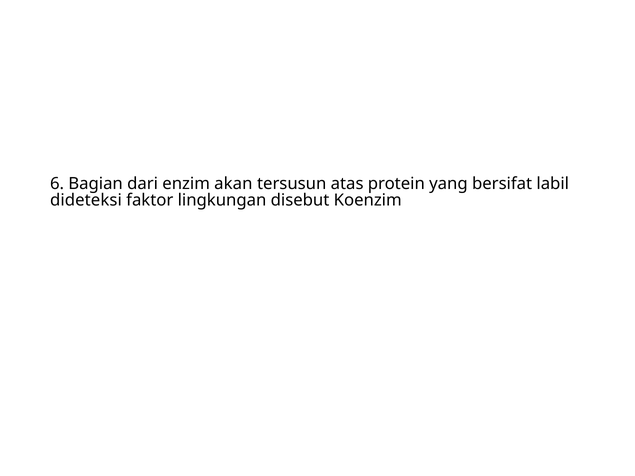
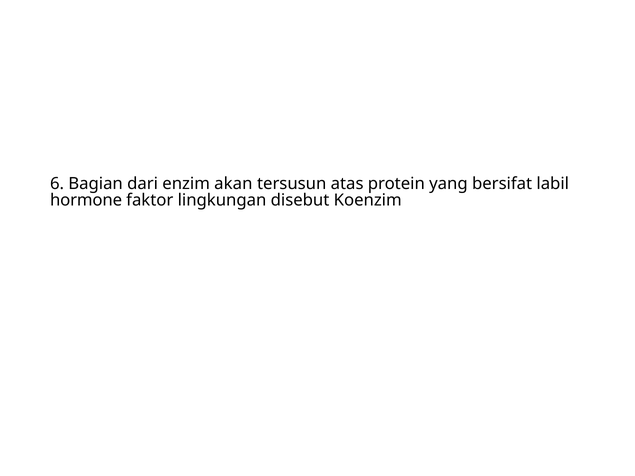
dideteksi: dideteksi -> hormone (86, 200)
